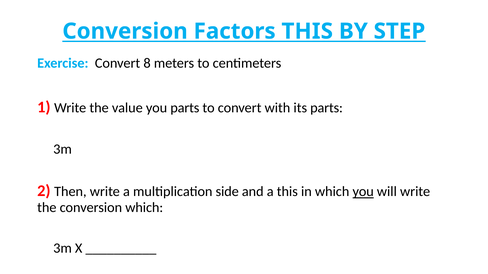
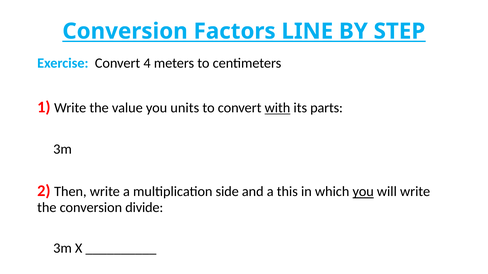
Factors THIS: THIS -> LINE (307, 31)
8: 8 -> 4 (147, 63)
you parts: parts -> units (185, 108)
with underline: none -> present (277, 108)
conversion which: which -> divide (144, 208)
